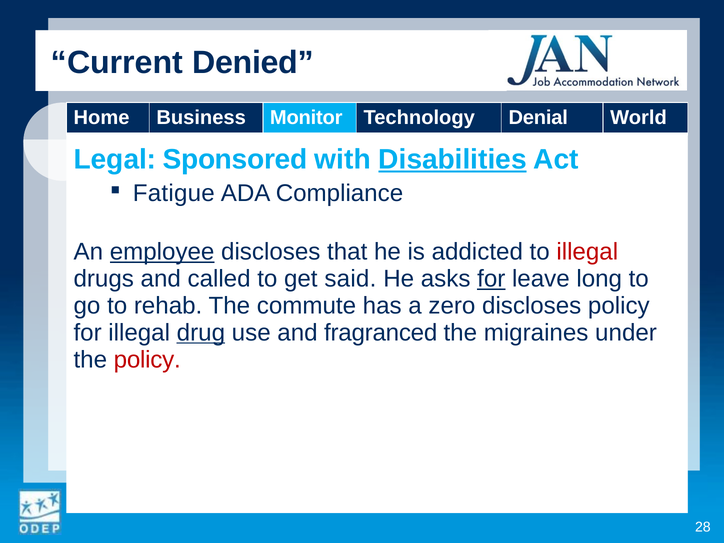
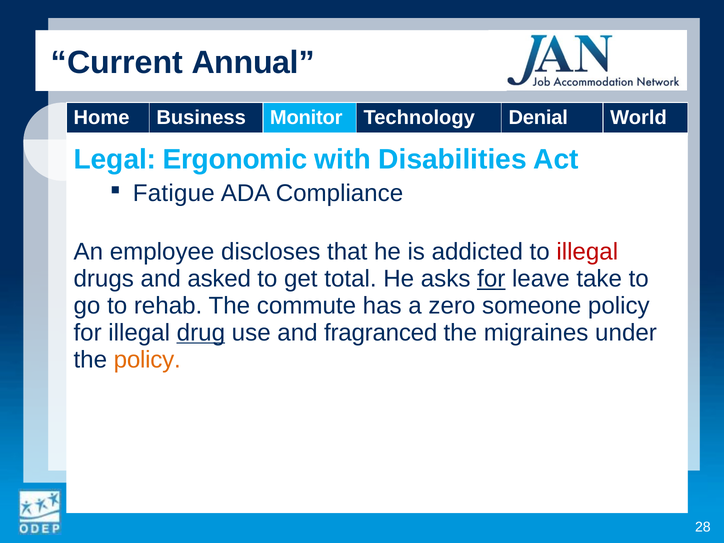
Denied: Denied -> Annual (253, 63)
Sponsored: Sponsored -> Ergonomic (235, 159)
Disabilities underline: present -> none (453, 159)
employee underline: present -> none (162, 252)
called: called -> asked (219, 279)
said: said -> total (350, 279)
long: long -> take (599, 279)
zero discloses: discloses -> someone (532, 306)
policy colour: red -> orange (147, 360)
